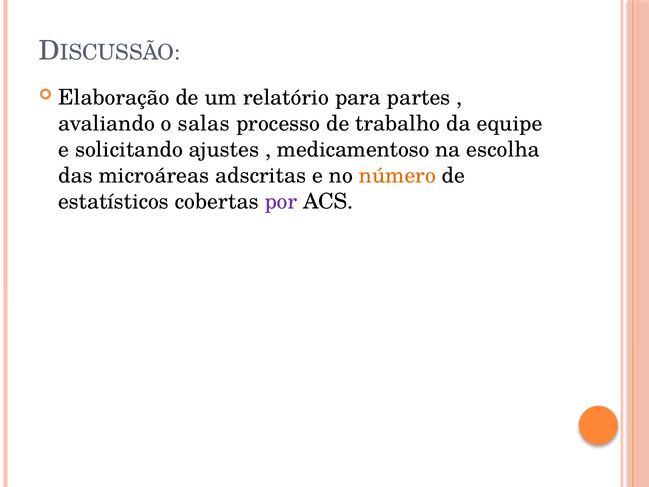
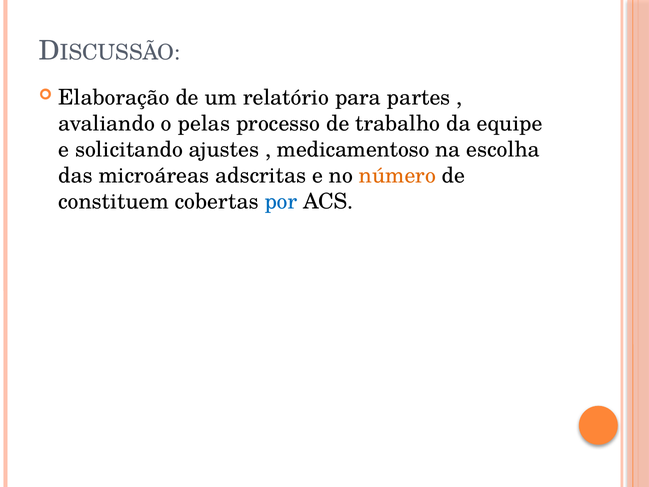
salas: salas -> pelas (204, 123)
estatísticos: estatísticos -> constituem (114, 201)
por colour: purple -> blue (281, 201)
